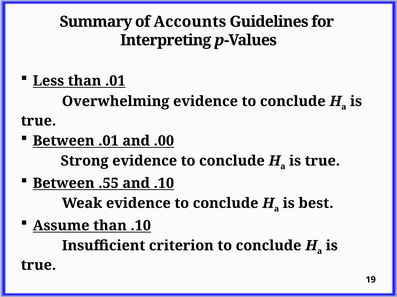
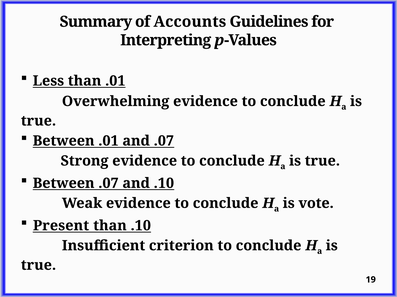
and .00: .00 -> .07 (164, 141)
Between .55: .55 -> .07 (108, 184)
best: best -> vote (316, 204)
Assume: Assume -> Present (61, 226)
